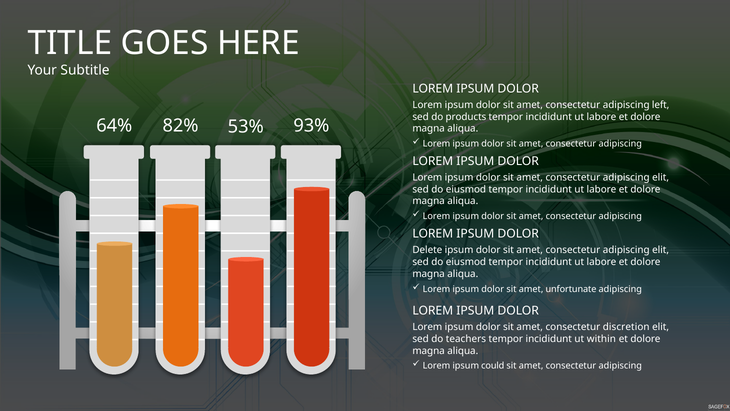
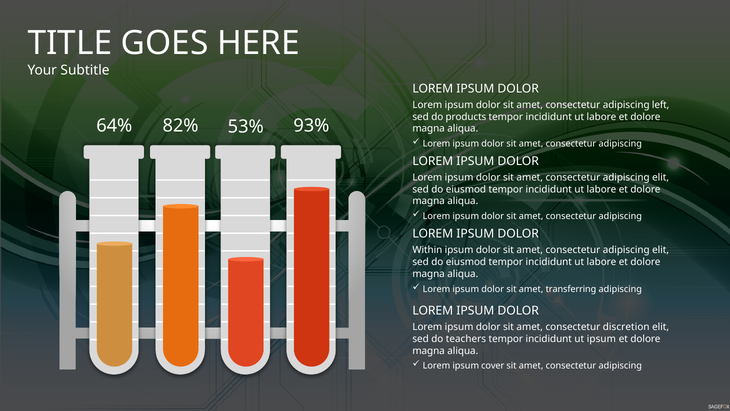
Delete: Delete -> Within (427, 250)
unfortunate: unfortunate -> transferring (571, 289)
ut within: within -> ipsum (601, 339)
could: could -> cover (493, 366)
